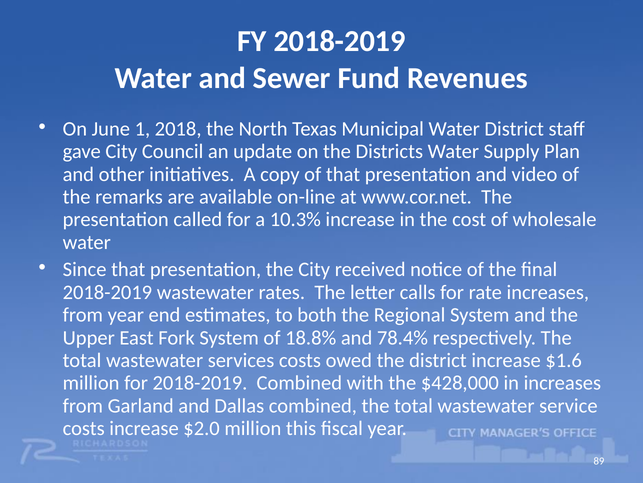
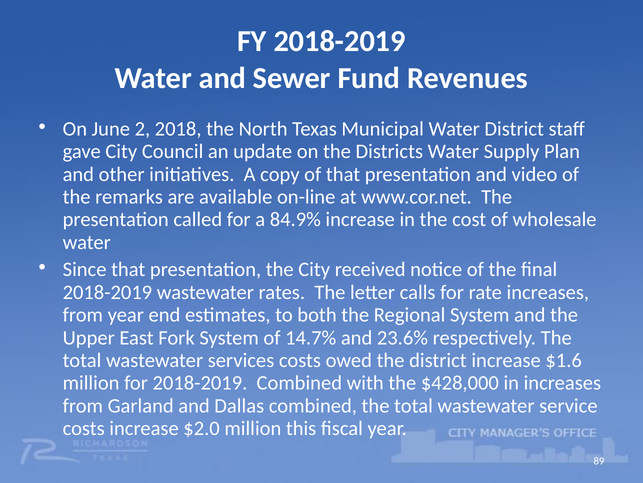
1: 1 -> 2 (142, 129)
10.3%: 10.3% -> 84.9% (295, 219)
18.8%: 18.8% -> 14.7% (311, 337)
78.4%: 78.4% -> 23.6% (402, 337)
